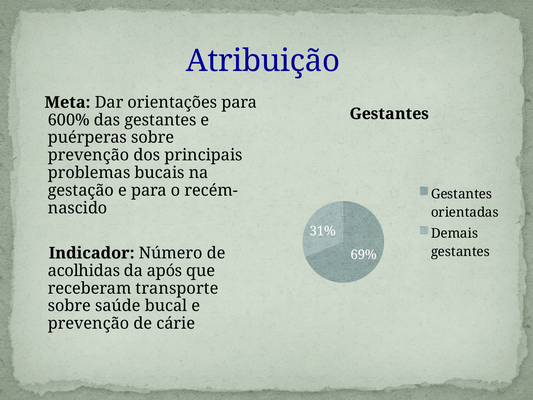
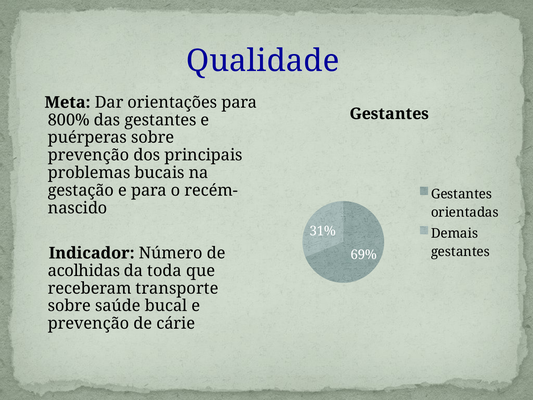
Atribuição: Atribuição -> Qualidade (263, 61)
600%: 600% -> 800% (69, 120)
após: após -> toda (165, 271)
